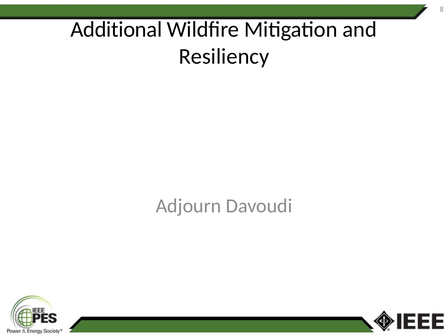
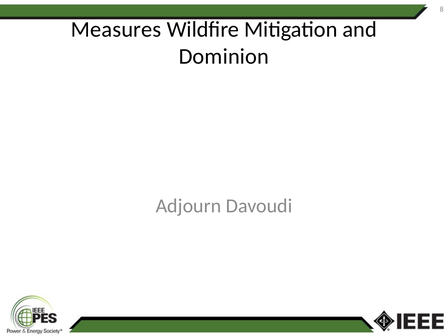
Additional: Additional -> Measures (116, 30)
Resiliency: Resiliency -> Dominion (224, 56)
